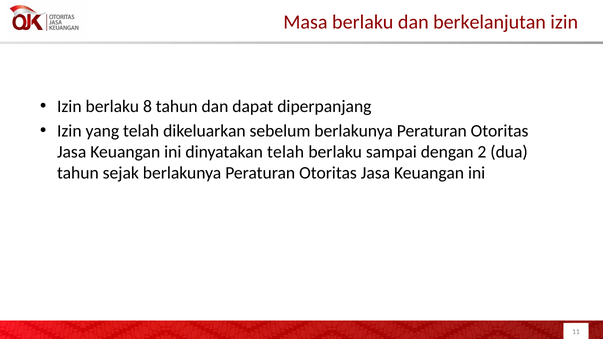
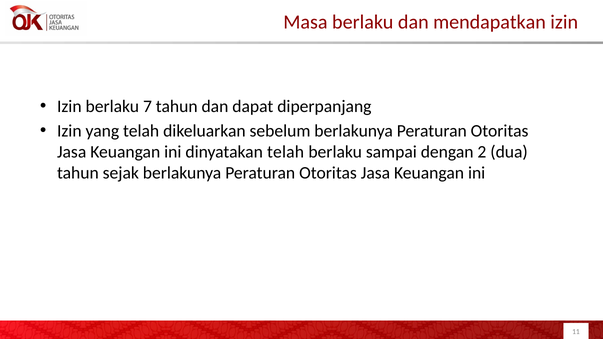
berkelanjutan: berkelanjutan -> mendapatkan (490, 22)
8: 8 -> 7 (147, 106)
